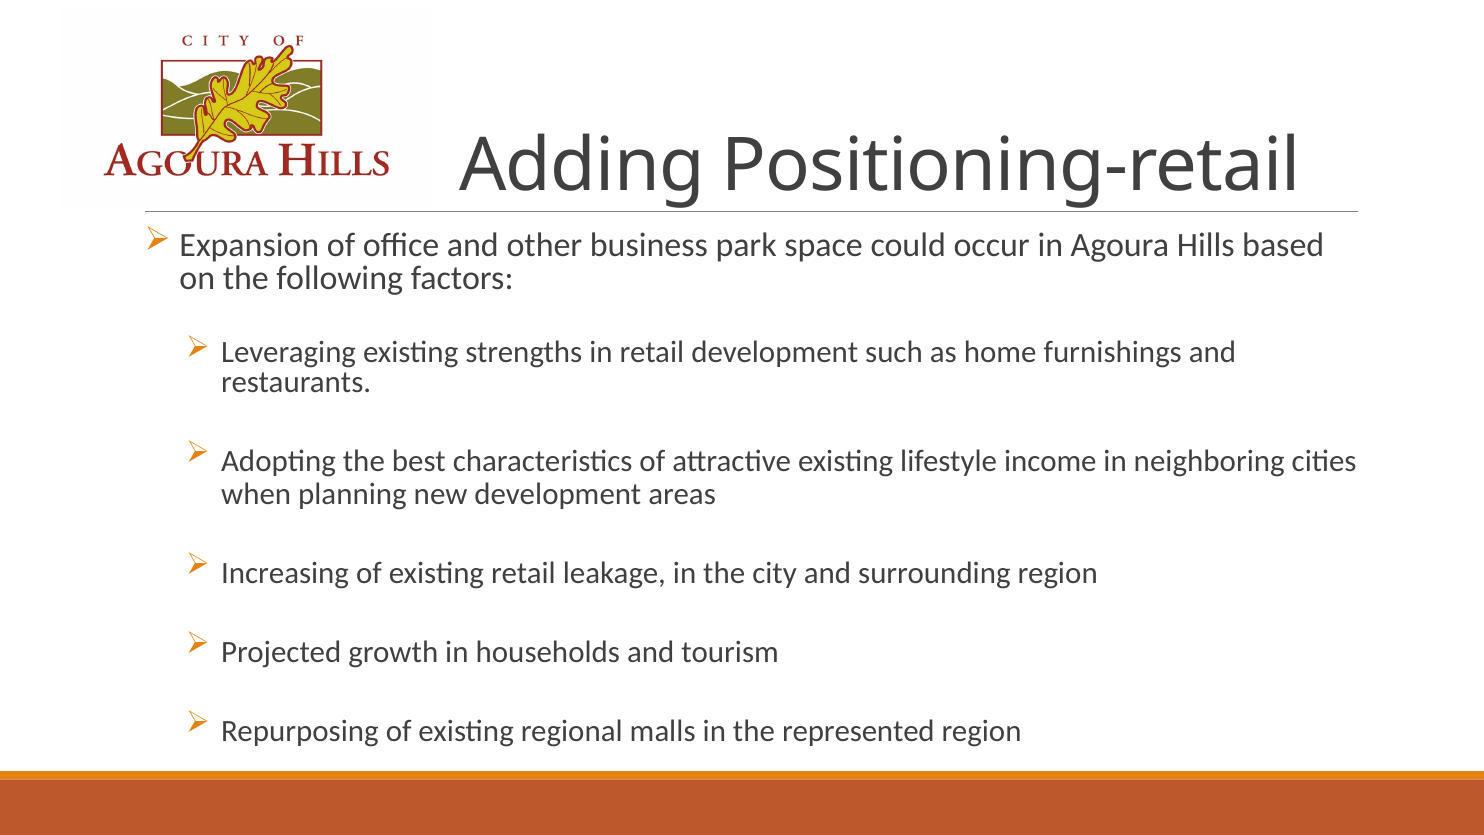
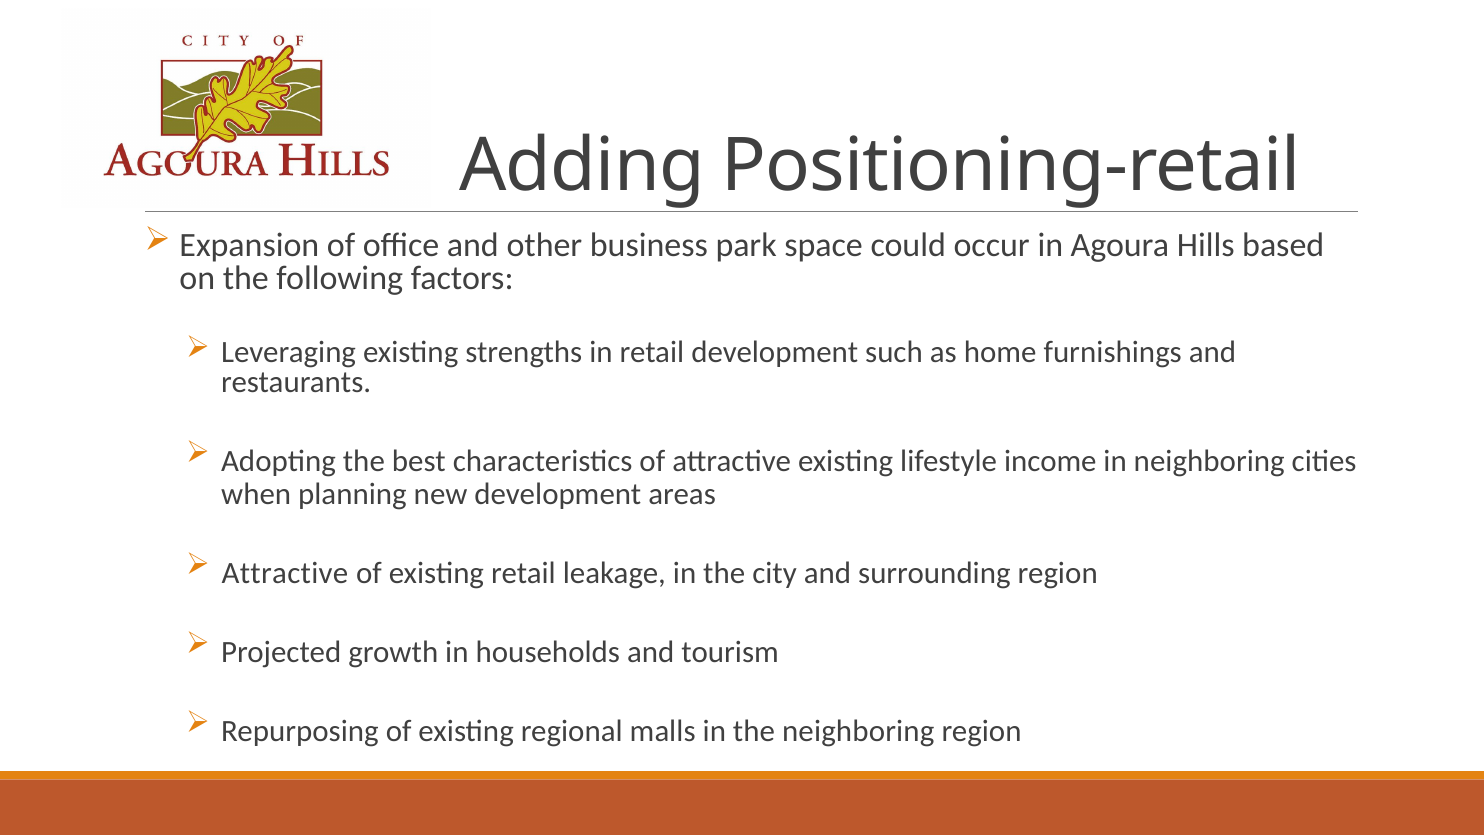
Increasing: Increasing -> Attractive (285, 573)
the represented: represented -> neighboring (858, 731)
